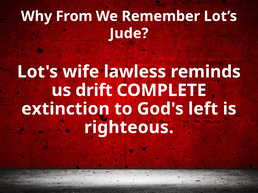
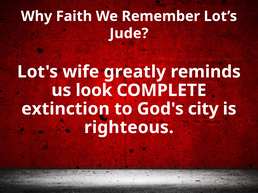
From: From -> Faith (74, 16)
lawless: lawless -> greatly (135, 72)
drift: drift -> look (94, 91)
left: left -> city (203, 109)
